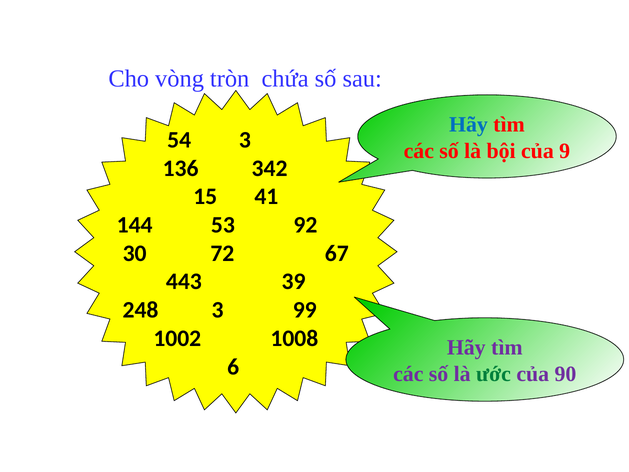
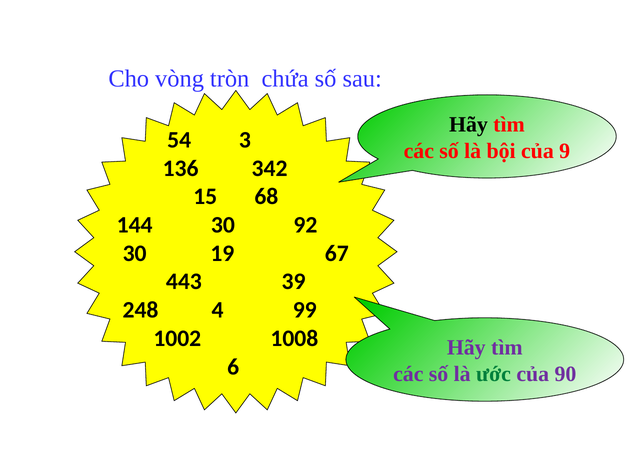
Hãy colour: blue -> black (468, 125)
41: 41 -> 68 (266, 197)
144 53: 53 -> 30 (223, 225)
72: 72 -> 19 (222, 253)
248 3: 3 -> 4 (218, 310)
